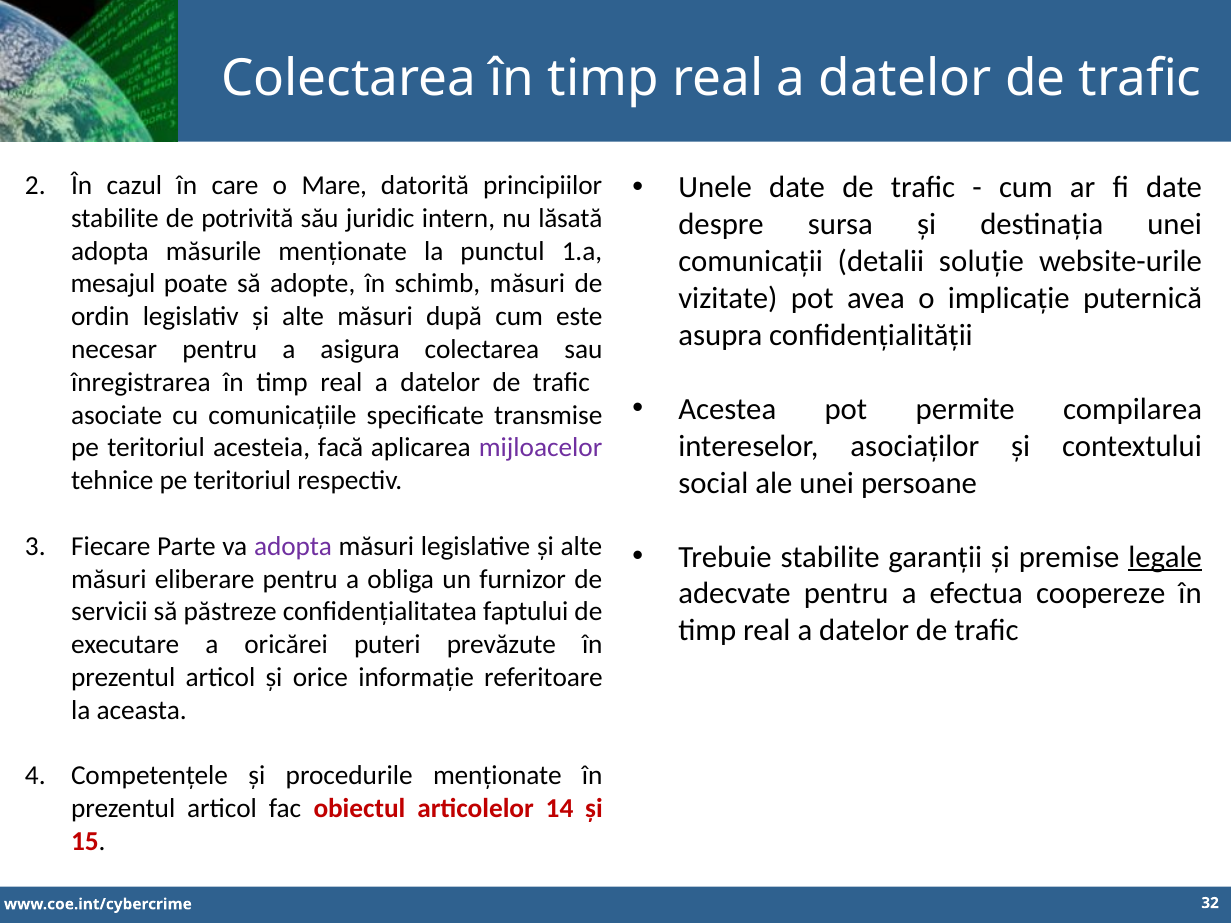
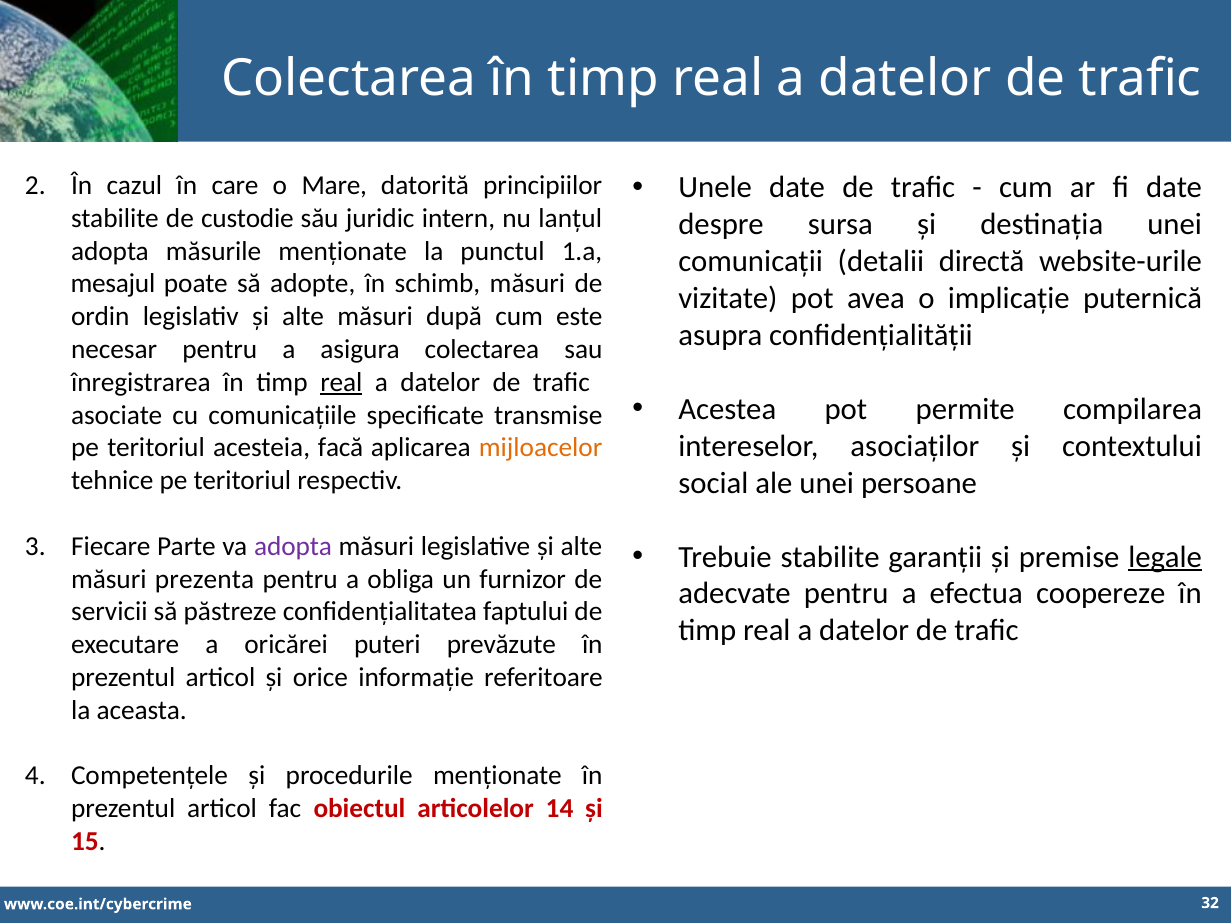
potrivită: potrivită -> custodie (247, 218)
lăsată: lăsată -> lanțul (570, 218)
soluție: soluție -> directă (982, 262)
real underline: none -> present (341, 382)
mijloacelor colour: purple -> orange (541, 448)
eliberare: eliberare -> prezenta (205, 579)
